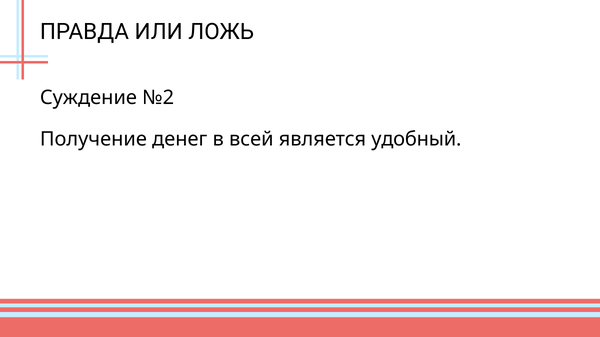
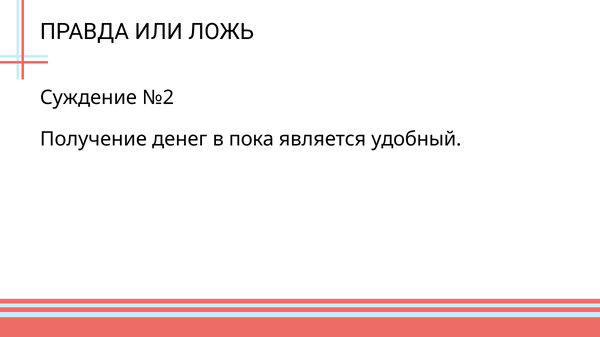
всей: всей -> пока (251, 139)
